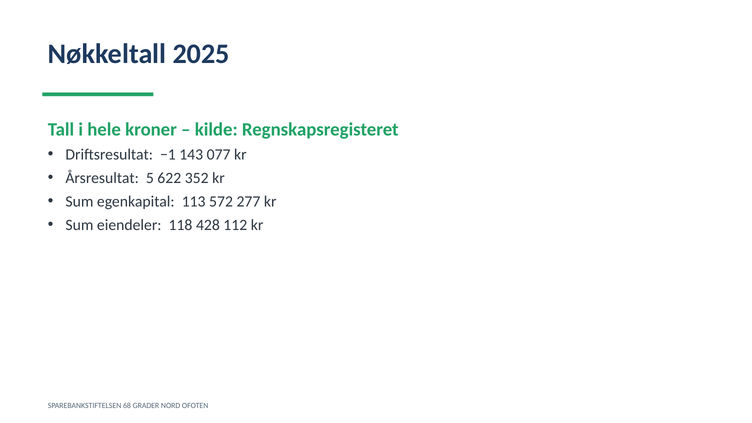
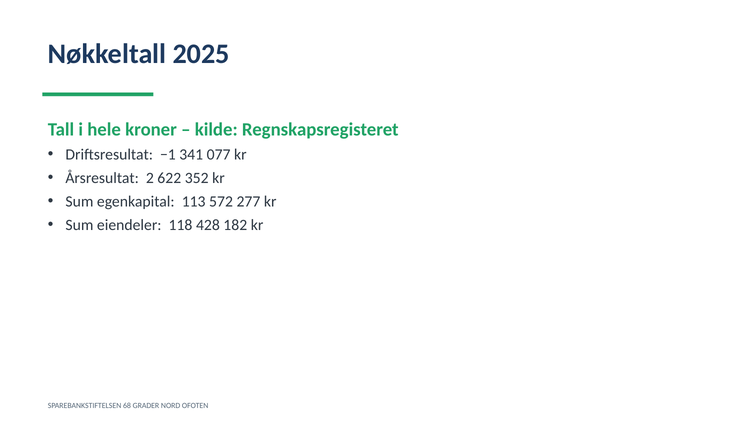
143: 143 -> 341 (191, 155)
5: 5 -> 2 (150, 178)
112: 112 -> 182 (235, 225)
